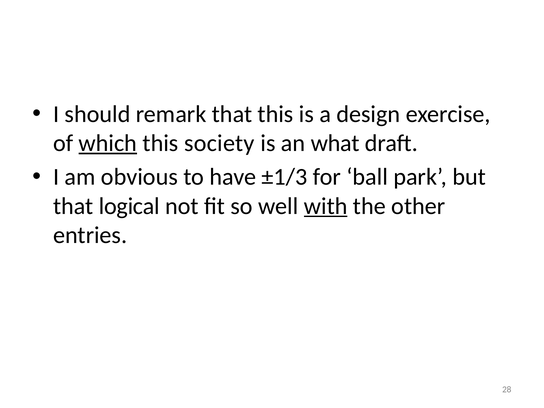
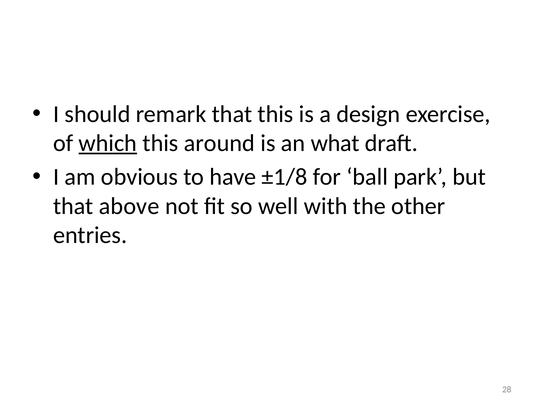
society: society -> around (219, 143)
±1/3: ±1/3 -> ±1/8 (285, 177)
logical: logical -> above (129, 206)
with underline: present -> none (326, 206)
